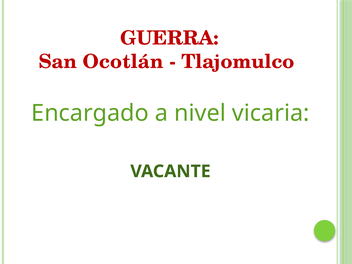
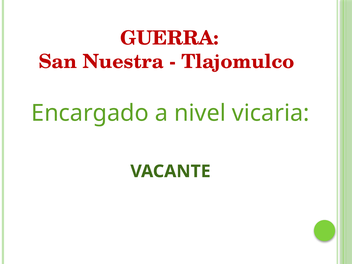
Ocotlán: Ocotlán -> Nuestra (123, 62)
